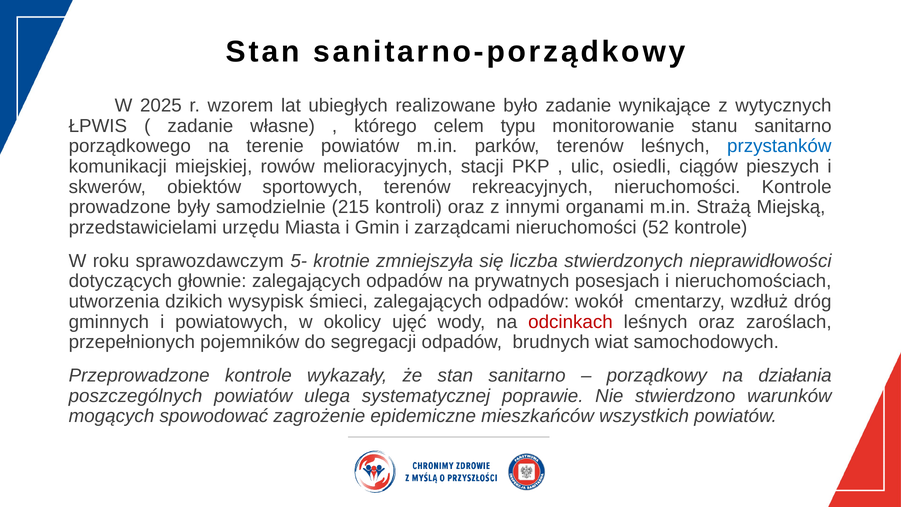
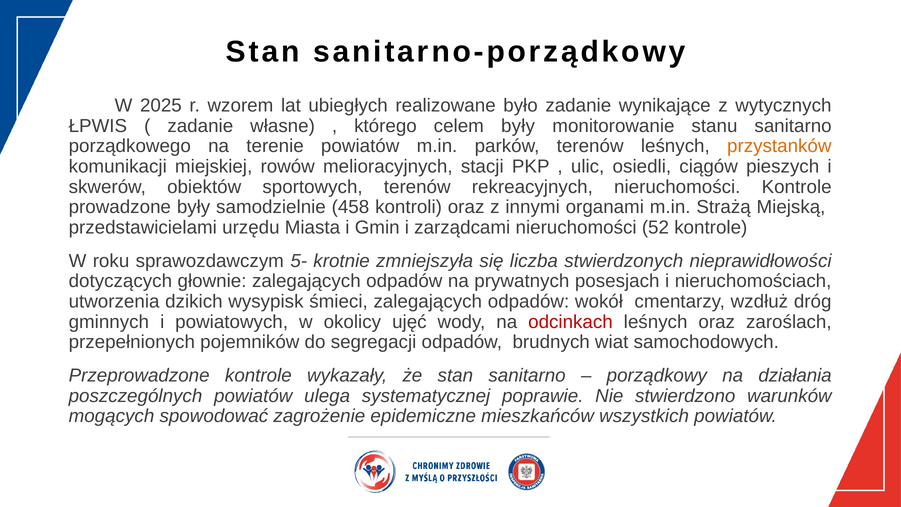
celem typu: typu -> były (518, 126)
przystanków colour: blue -> orange (779, 146)
215: 215 -> 458 (350, 207)
